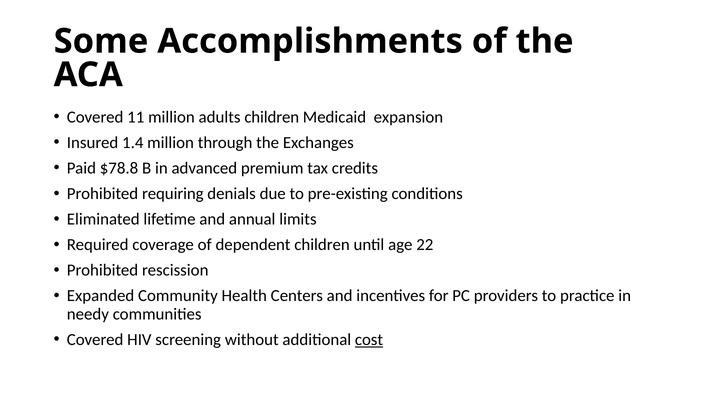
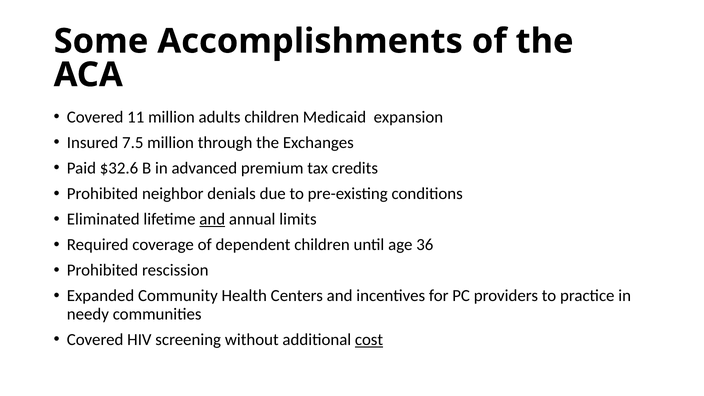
1.4: 1.4 -> 7.5 (133, 143)
$78.8: $78.8 -> $32.6 (119, 168)
requiring: requiring -> neighbor (173, 194)
and underline: none -> present (212, 219)
22: 22 -> 36 (425, 245)
